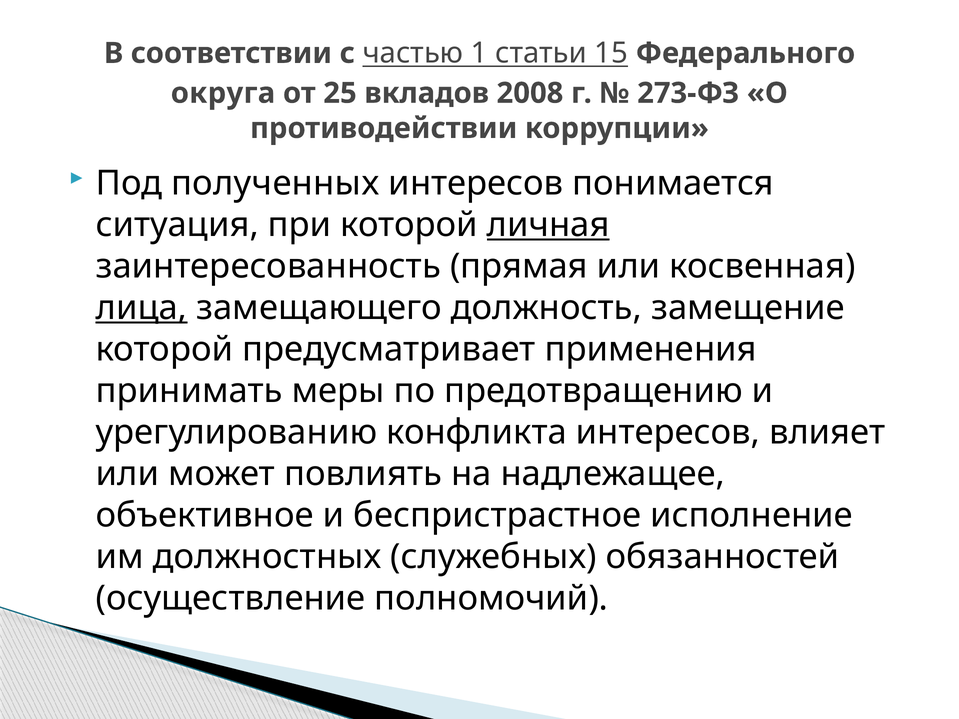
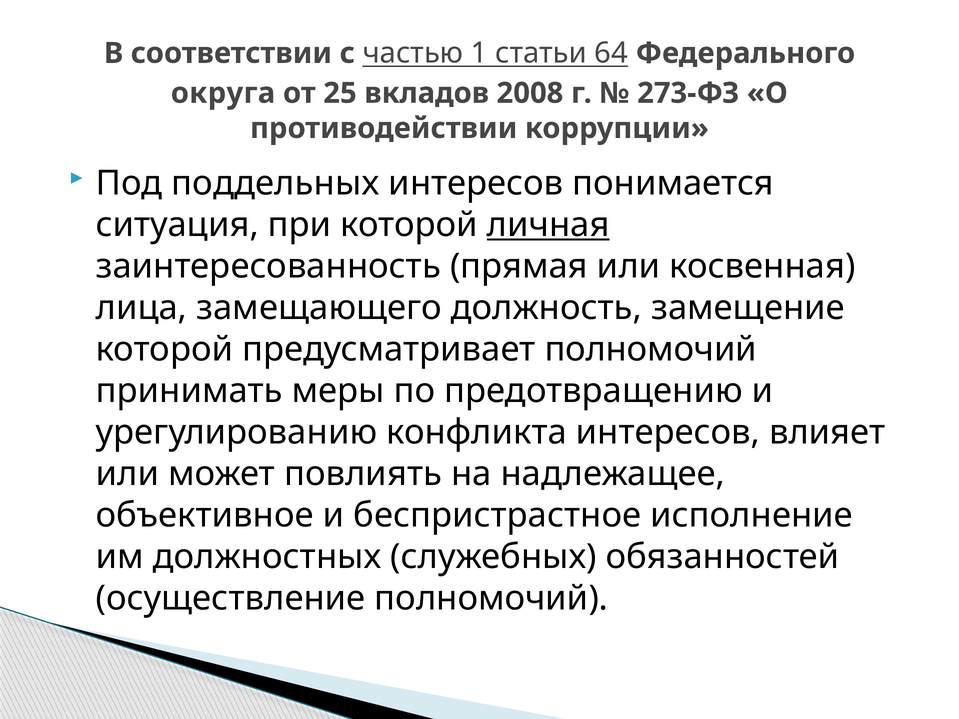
15: 15 -> 64 (611, 53)
полученных: полученных -> поддельных (275, 183)
лица underline: present -> none (142, 308)
предусматривает применения: применения -> полномочий (651, 349)
